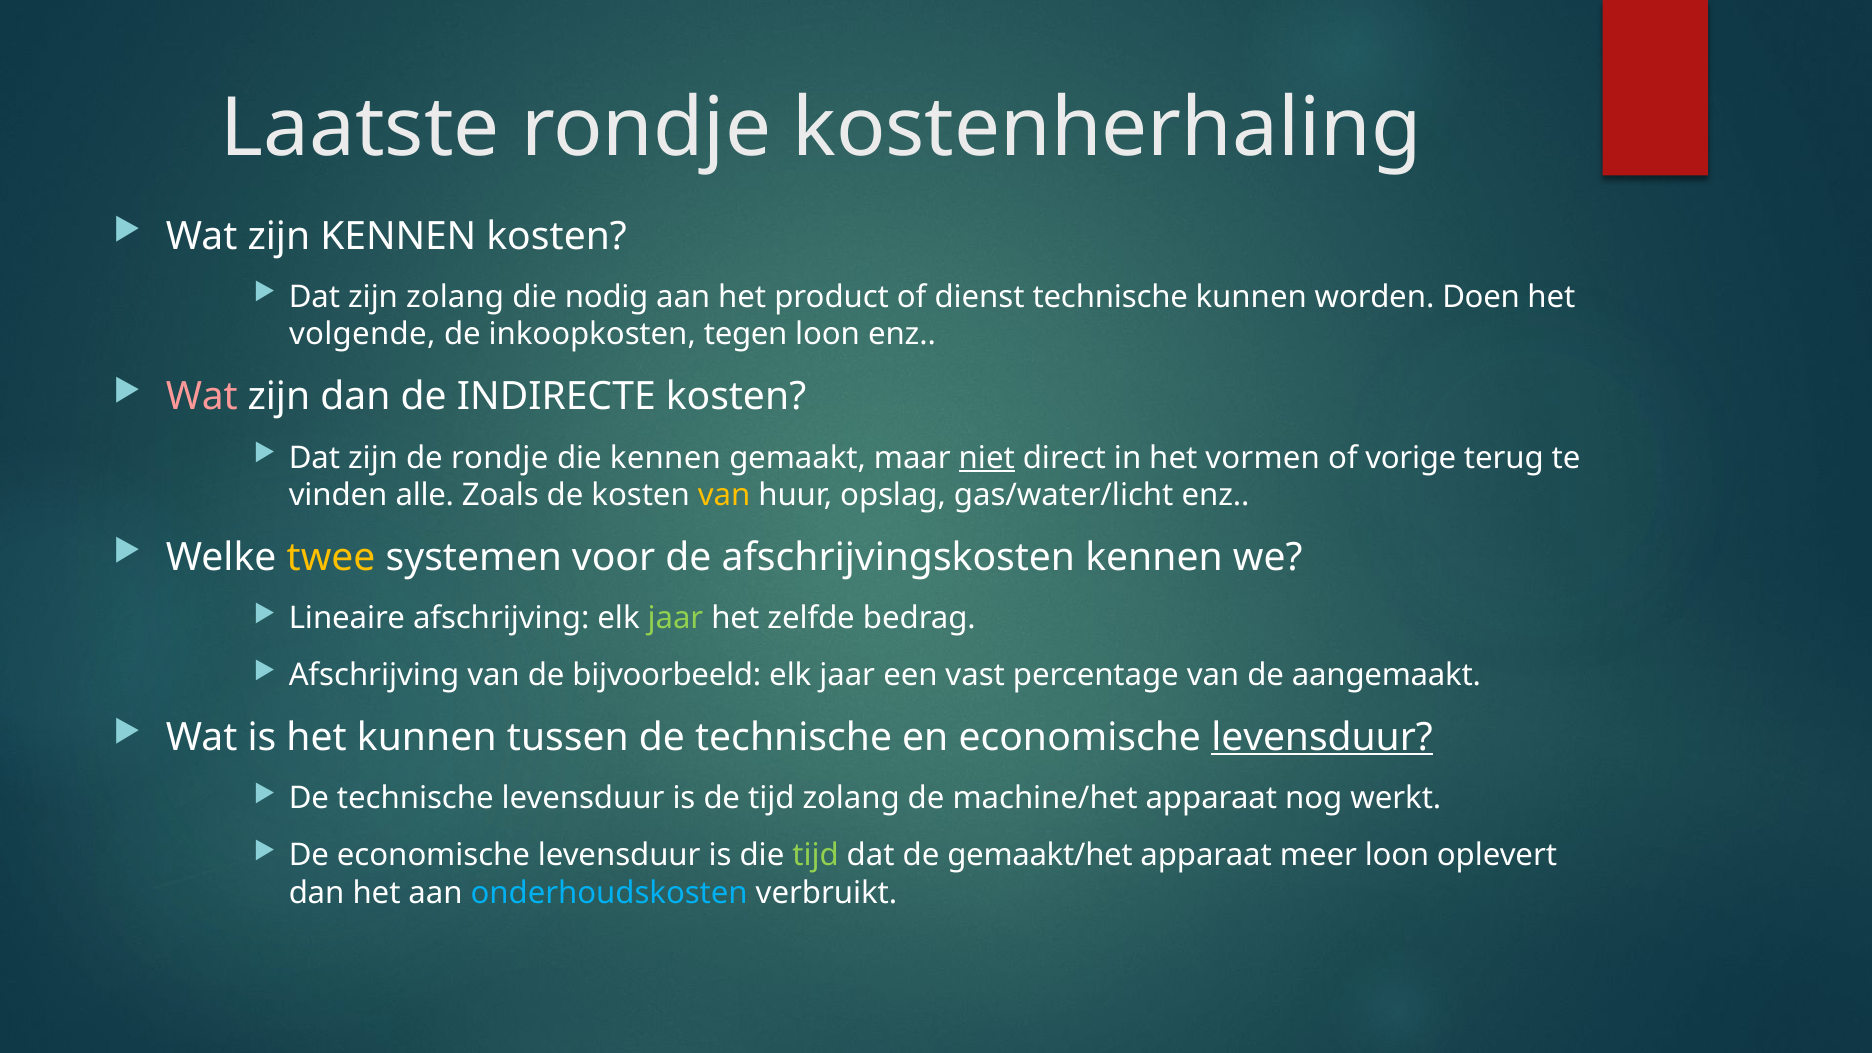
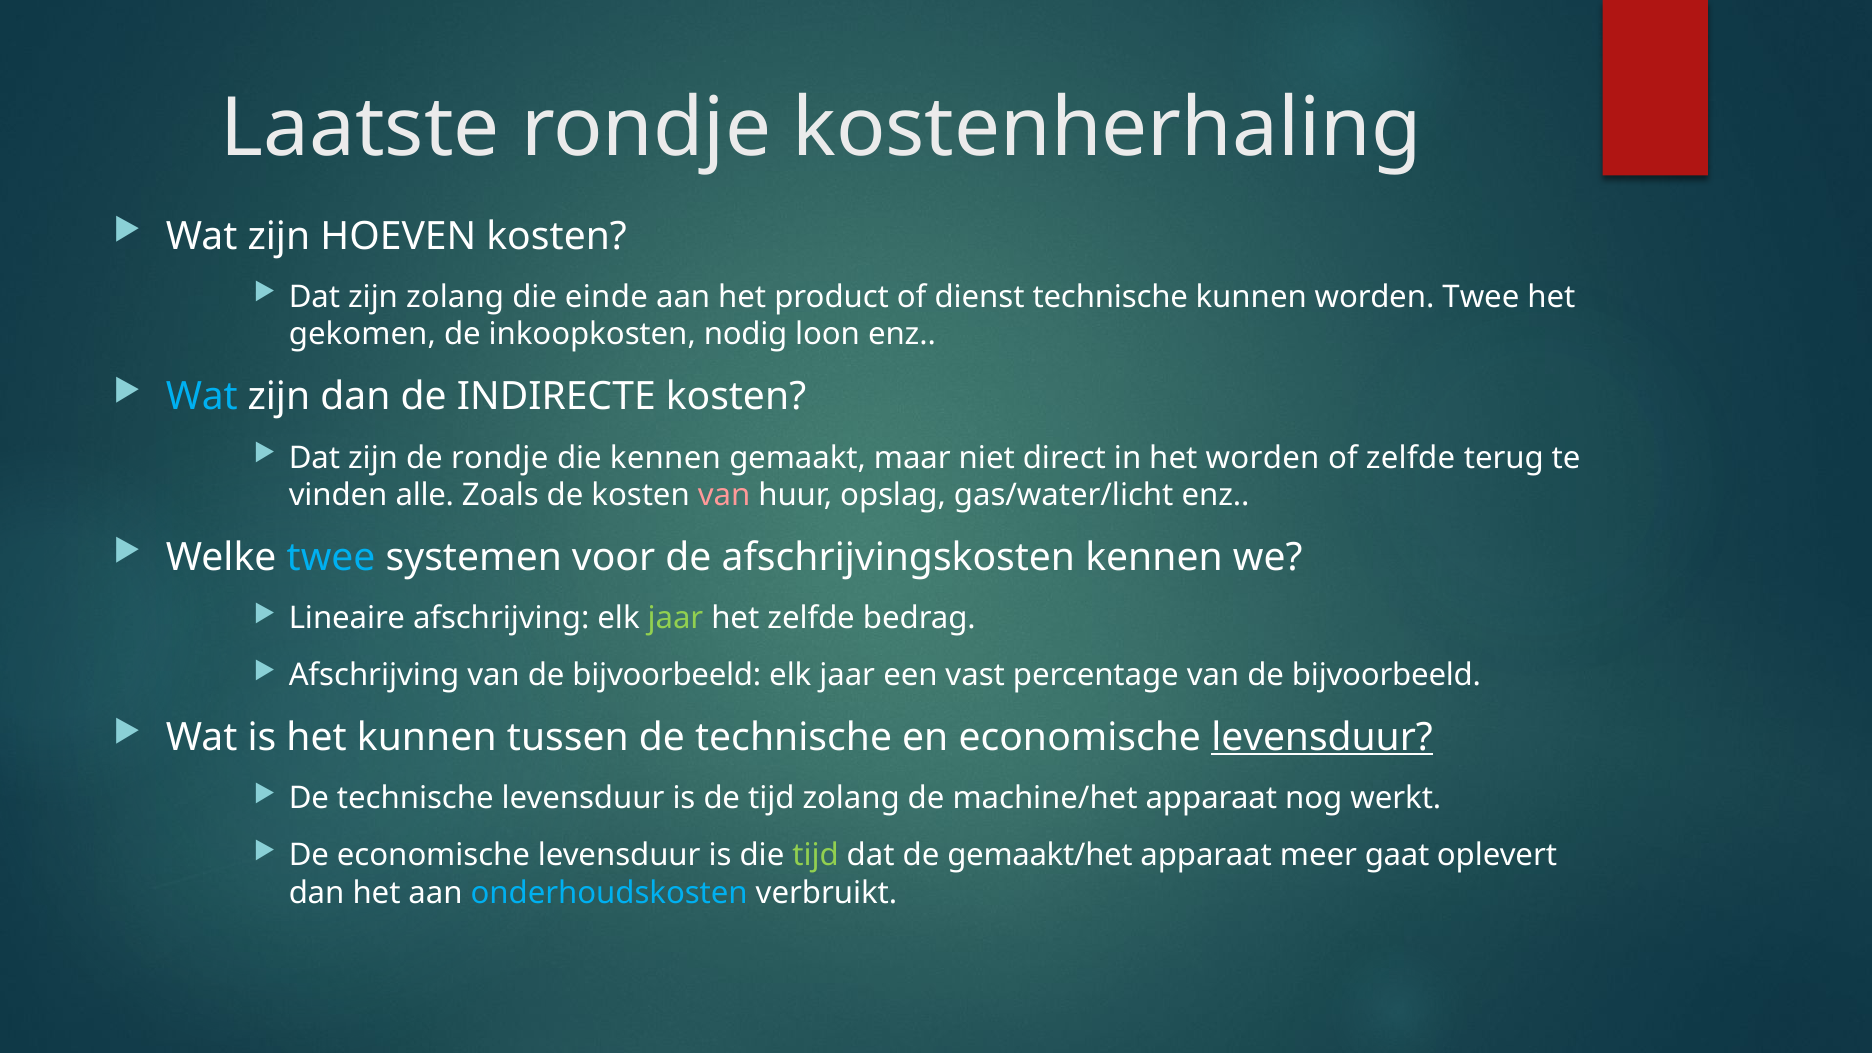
zijn KENNEN: KENNEN -> HOEVEN (398, 236)
nodig: nodig -> einde (606, 297)
worden Doen: Doen -> Twee (1481, 297)
volgende: volgende -> gekomen (362, 335)
tegen: tegen -> nodig (746, 335)
Wat colour: pink -> light blue (202, 397)
niet underline: present -> none (987, 458)
het vormen: vormen -> worden (1263, 458)
of vorige: vorige -> zelfde (1411, 458)
van colour: yellow -> pink (724, 495)
twee colour: yellow -> light blue (331, 557)
percentage van de aangemaakt: aangemaakt -> bijvoorbeeld (1386, 675)
meer loon: loon -> gaat (1397, 855)
